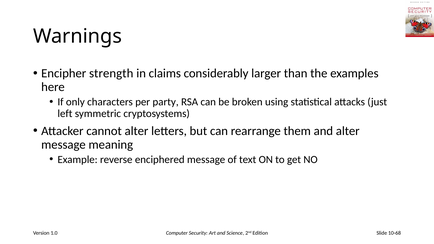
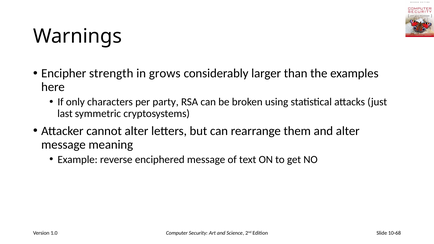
claims: claims -> grows (165, 73)
left: left -> last (65, 114)
